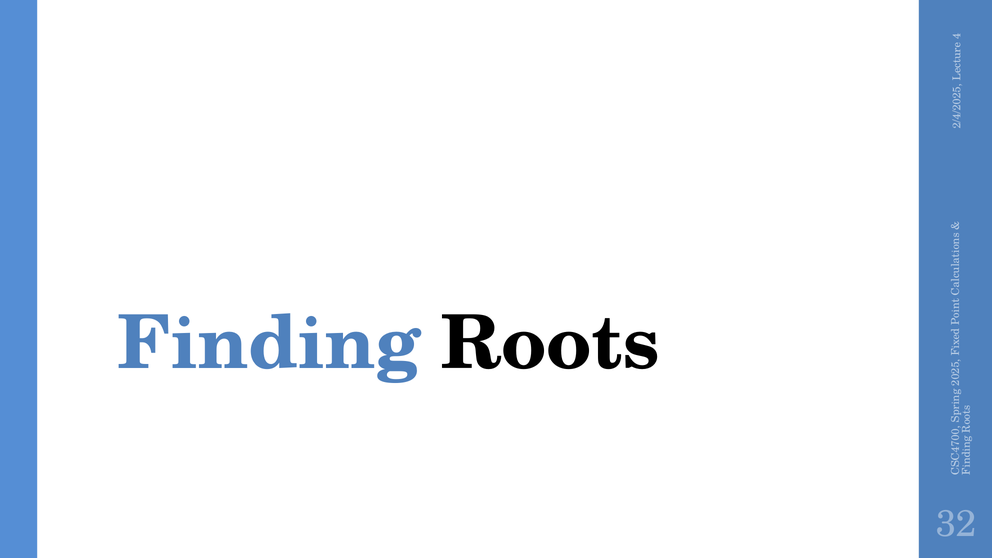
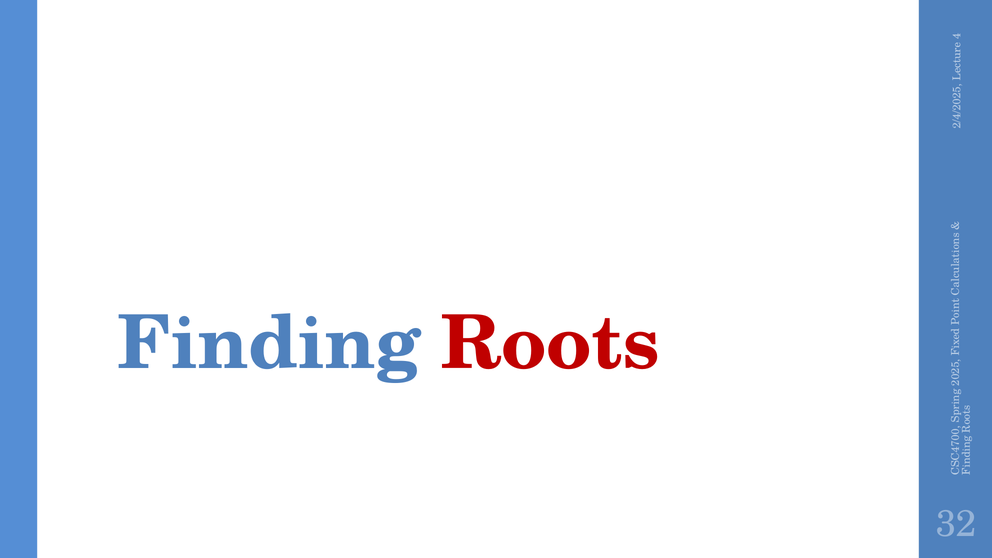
Roots colour: black -> red (550, 343)
